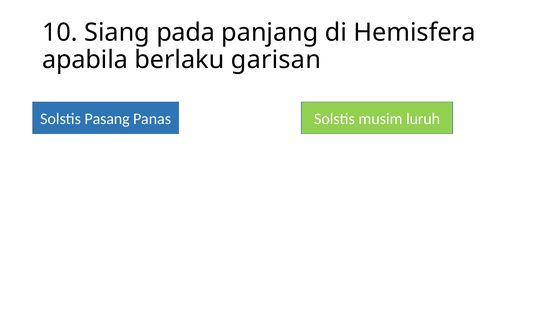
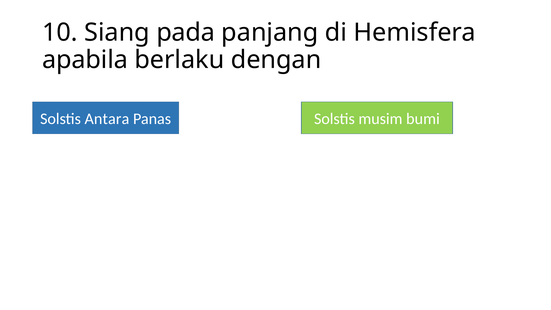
garisan: garisan -> dengan (276, 60)
Pasang: Pasang -> Antara (107, 119)
luruh: luruh -> bumi (423, 119)
